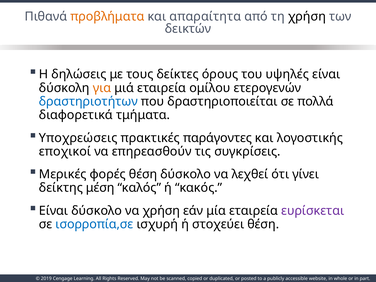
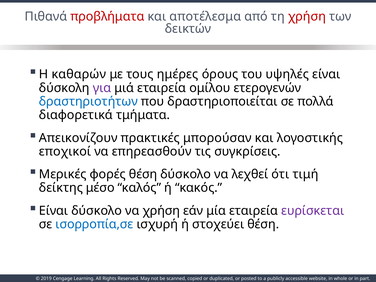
προβλήματα colour: orange -> red (107, 17)
απαραίτητα: απαραίτητα -> αποτέλεσμα (205, 17)
χρήση colour: black -> red (307, 17)
δηλώσεις: δηλώσεις -> καθαρών (79, 74)
δείκτες: δείκτες -> ημέρες (178, 74)
για colour: orange -> purple (102, 88)
Υποχρεώσεις: Υποχρεώσεις -> Απεικονίζουν (78, 138)
παράγοντες: παράγοντες -> μπορούσαν (217, 138)
γίνει: γίνει -> τιμή (305, 174)
μέση: μέση -> μέσο (100, 188)
